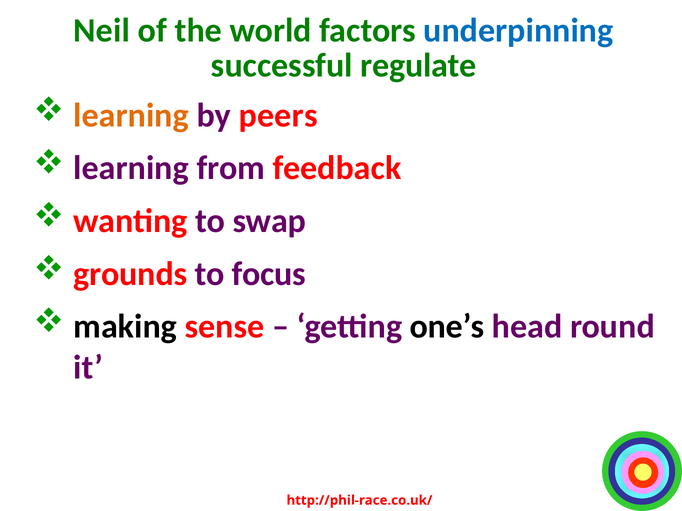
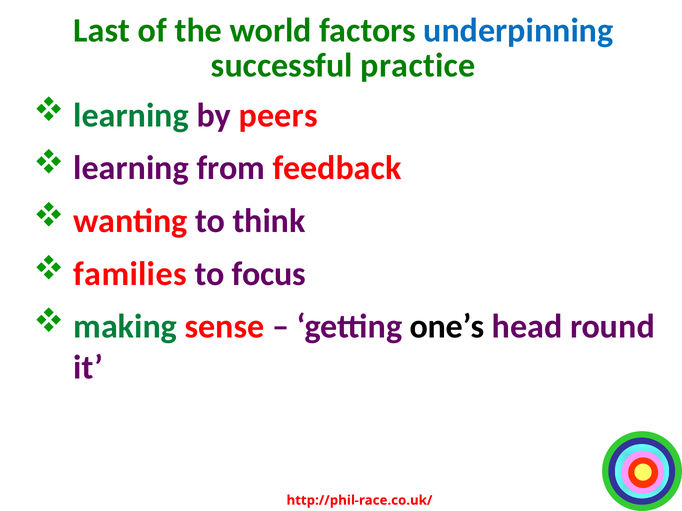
Neil: Neil -> Last (102, 31)
regulate: regulate -> practice (418, 66)
learning colour: orange -> green (131, 116)
swap: swap -> think (269, 221)
grounds: grounds -> families (130, 274)
making colour: black -> green (125, 327)
